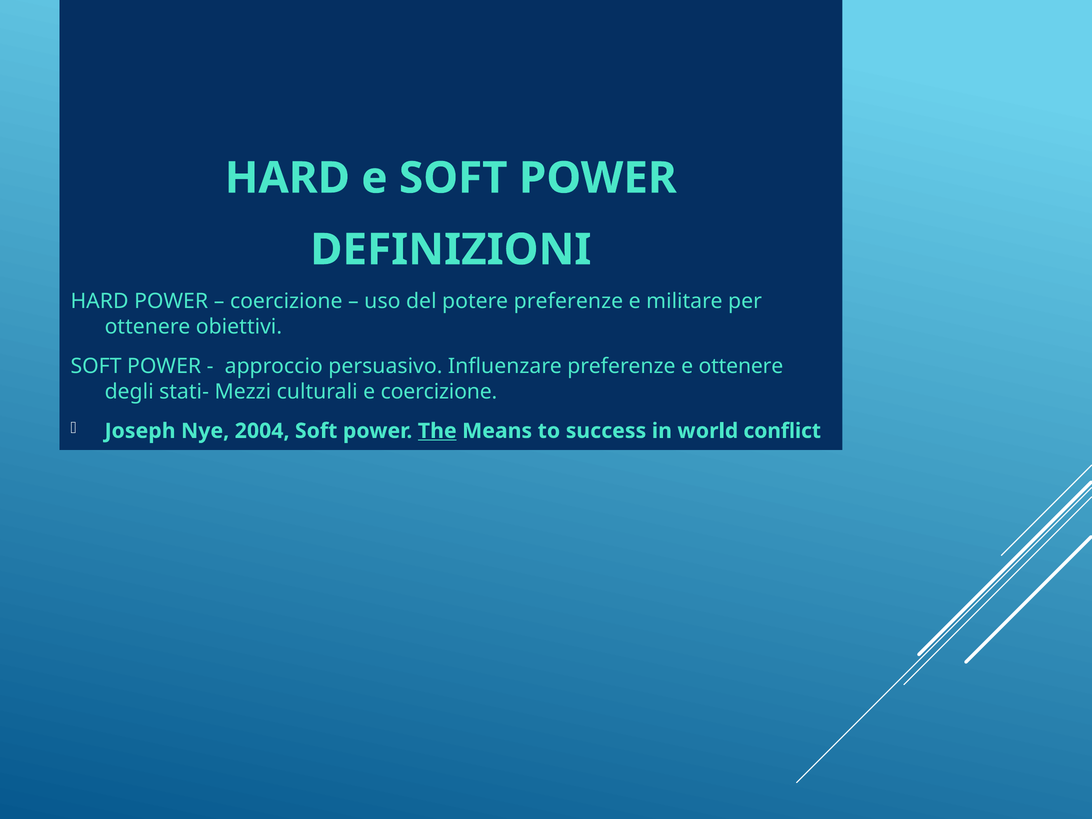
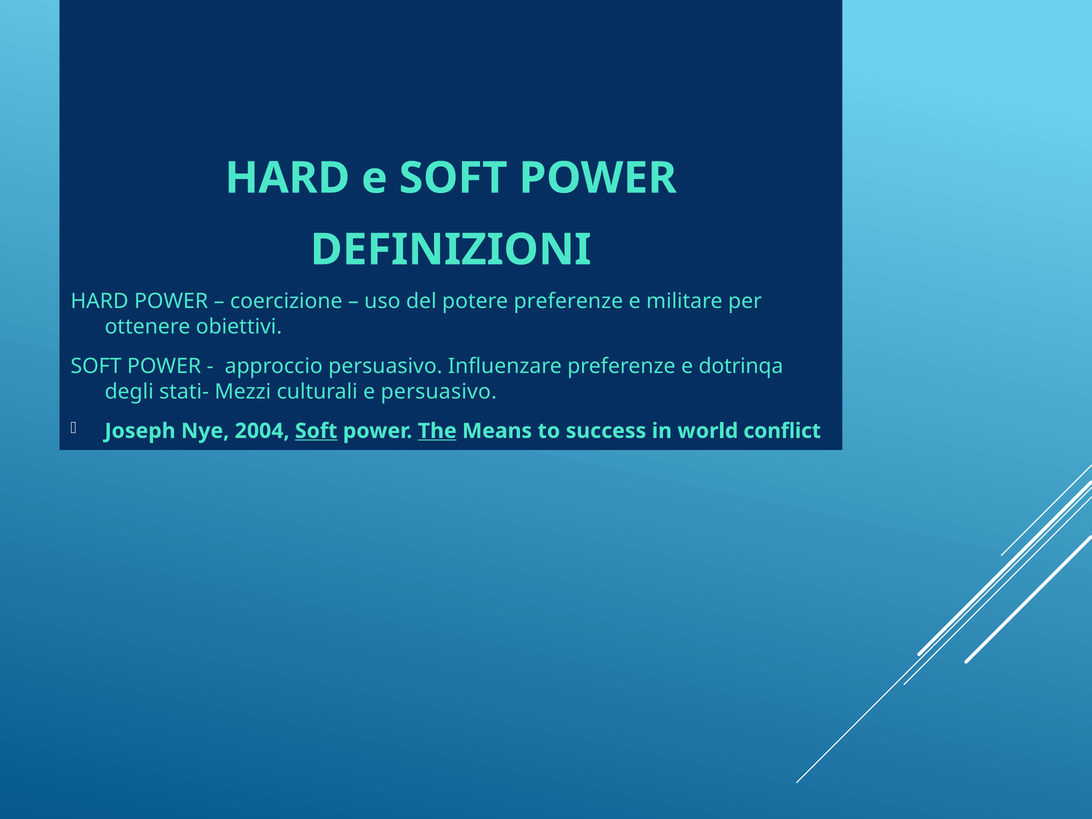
e ottenere: ottenere -> dotrinqa (741, 366)
e coercizione: coercizione -> persuasivo (439, 392)
Soft underline: none -> present (316, 431)
